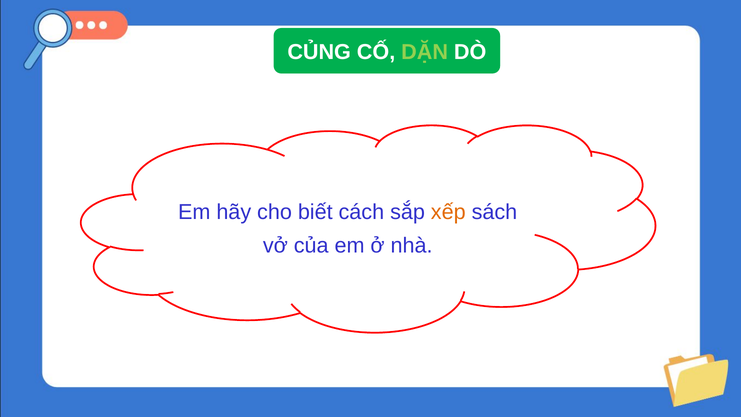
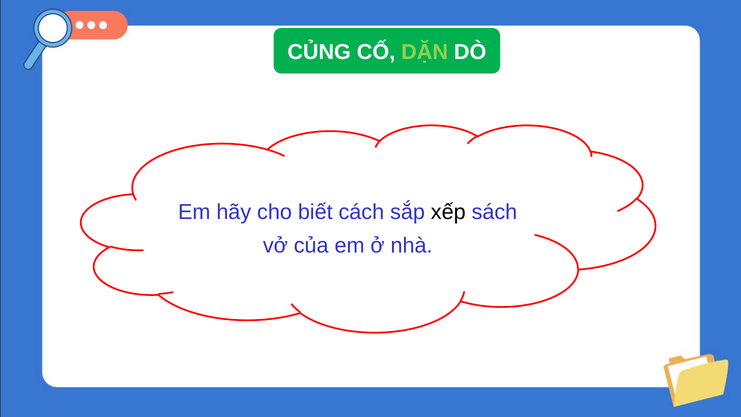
xếp colour: orange -> black (448, 212)
